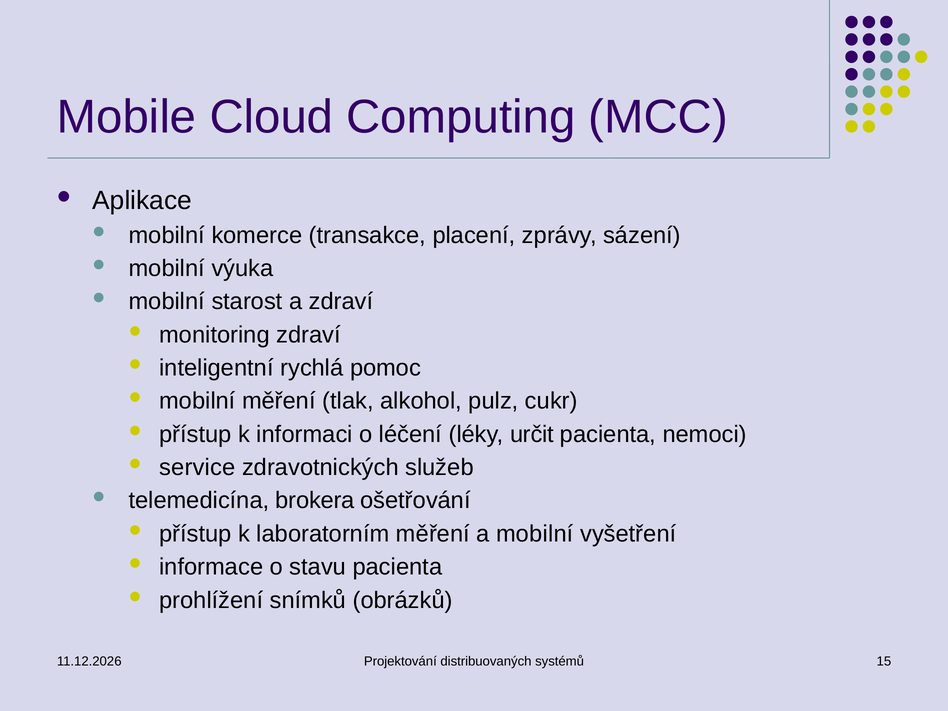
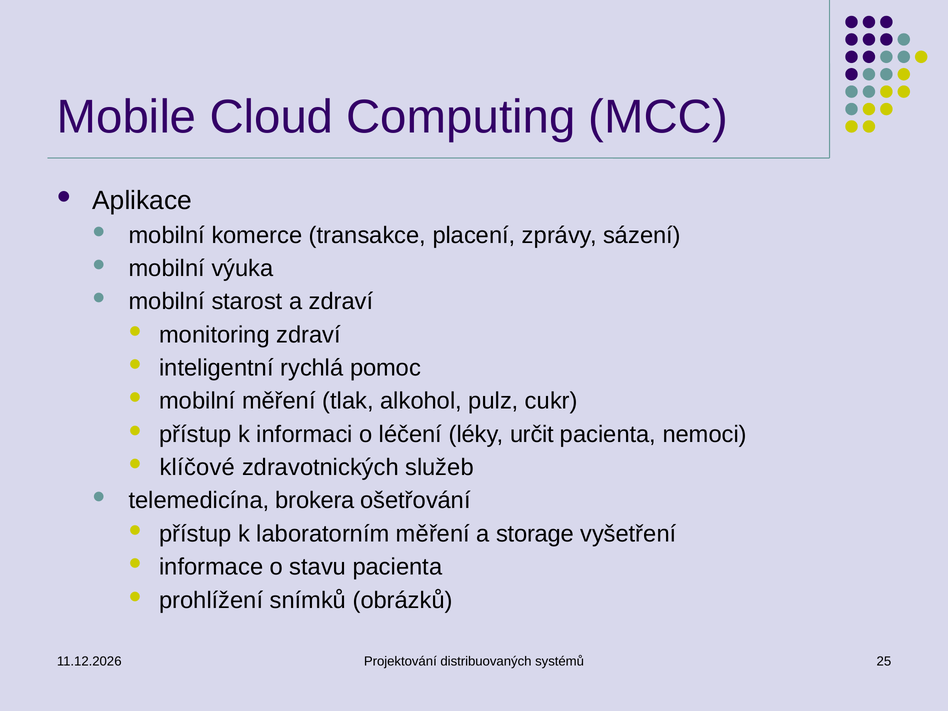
service: service -> klíčové (197, 467)
a mobilní: mobilní -> storage (535, 534)
15: 15 -> 25 (884, 661)
